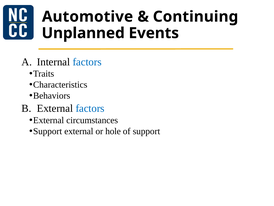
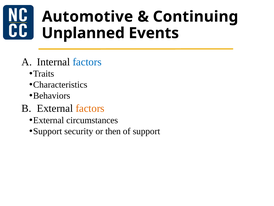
factors colour: blue -> orange (90, 108)
Support external: external -> security (79, 131)
hole: hole -> then (113, 131)
